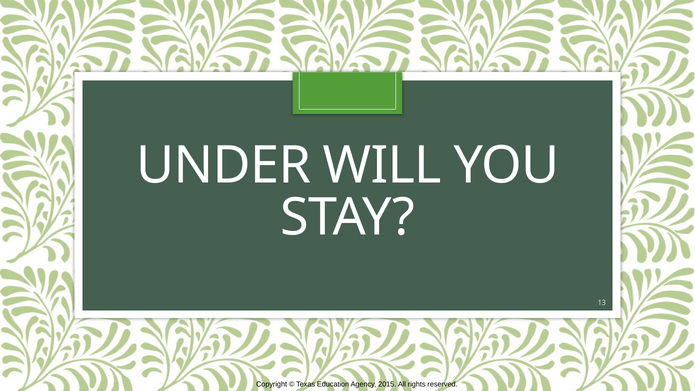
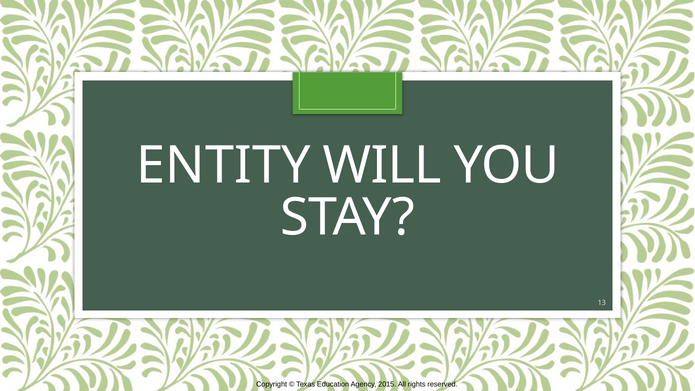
UNDER: UNDER -> ENTITY (223, 165)
